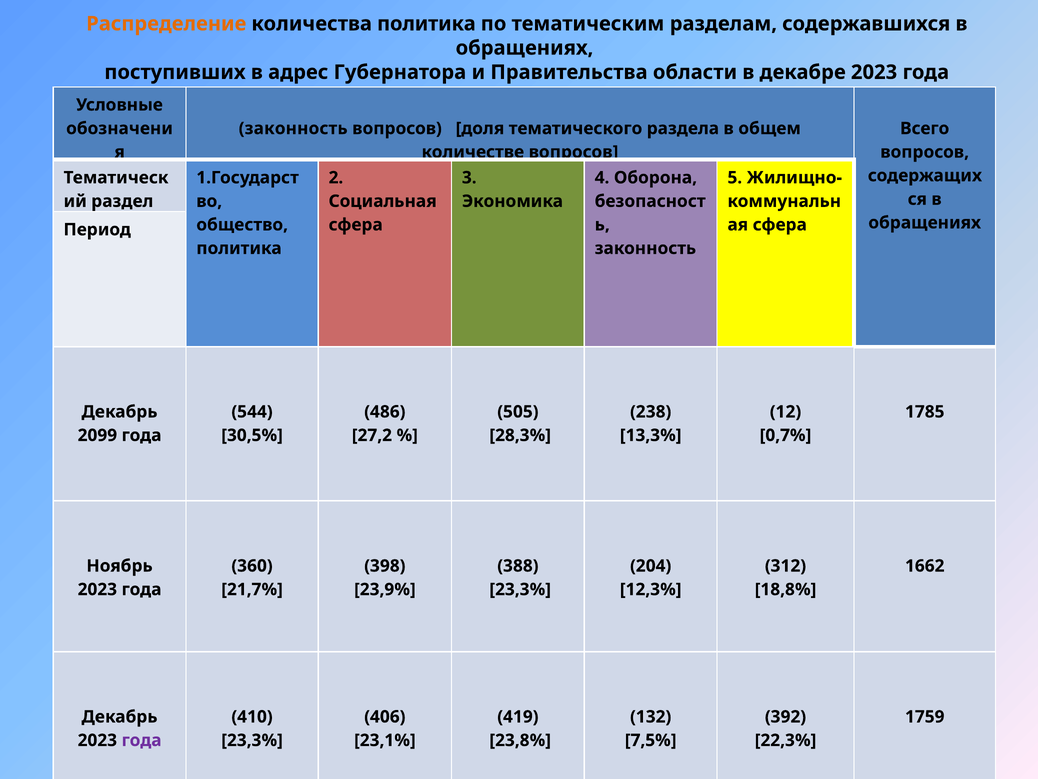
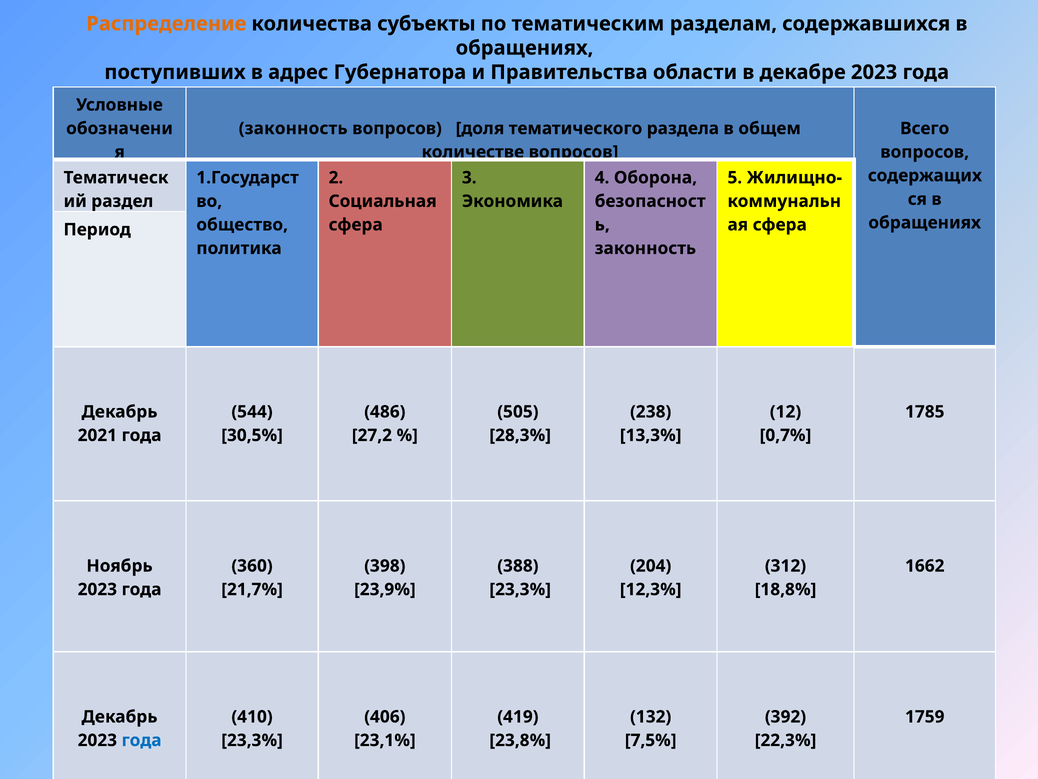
количества политика: политика -> субъекты (426, 24)
2099: 2099 -> 2021 (97, 435)
года colour: purple -> blue (142, 740)
